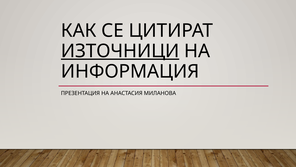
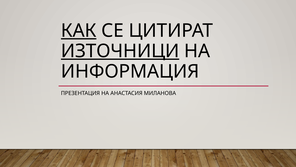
КАК underline: none -> present (79, 31)
